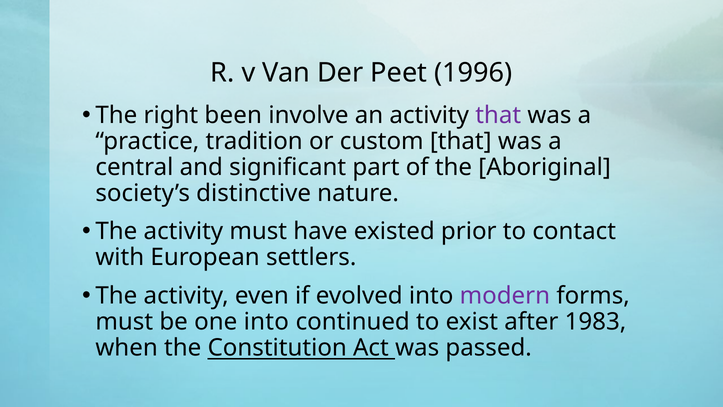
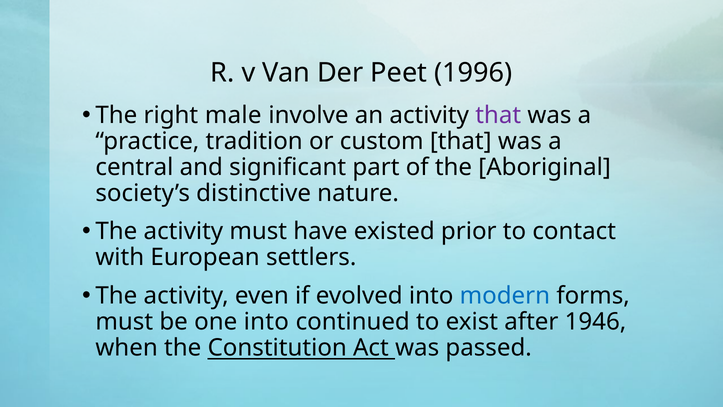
been: been -> male (233, 115)
modern colour: purple -> blue (505, 295)
1983: 1983 -> 1946 (595, 321)
